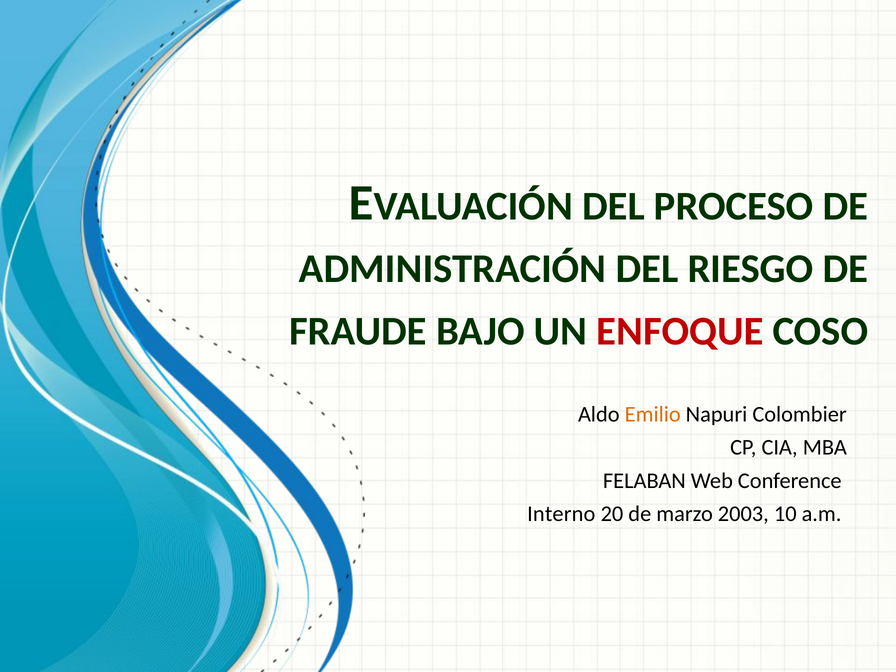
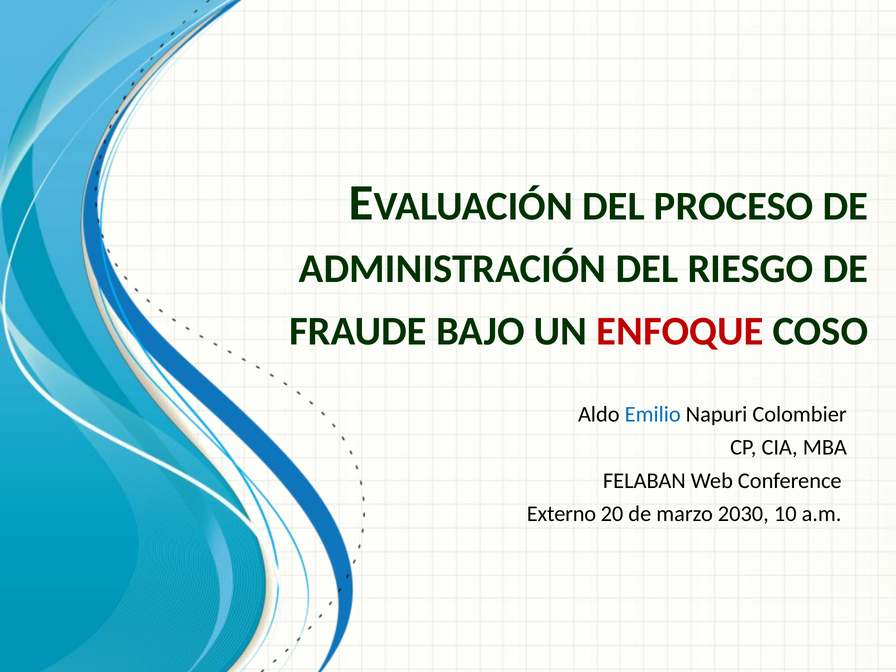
Emilio colour: orange -> blue (653, 414)
Interno: Interno -> Externo (561, 514)
2003: 2003 -> 2030 (743, 514)
